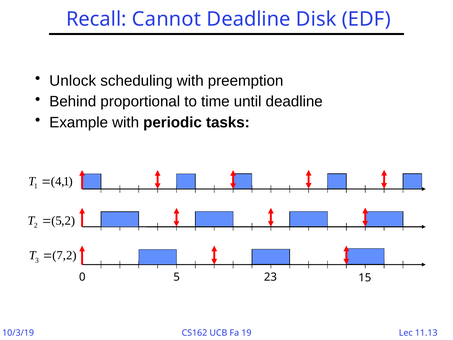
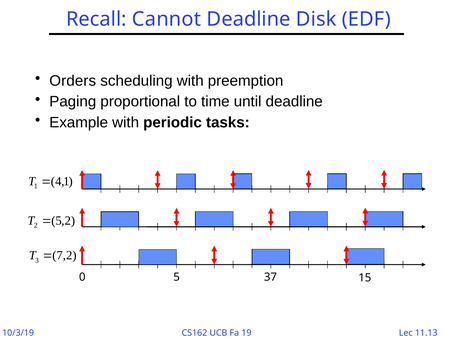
Unlock: Unlock -> Orders (73, 81)
Behind: Behind -> Paging (73, 102)
23: 23 -> 37 (270, 277)
